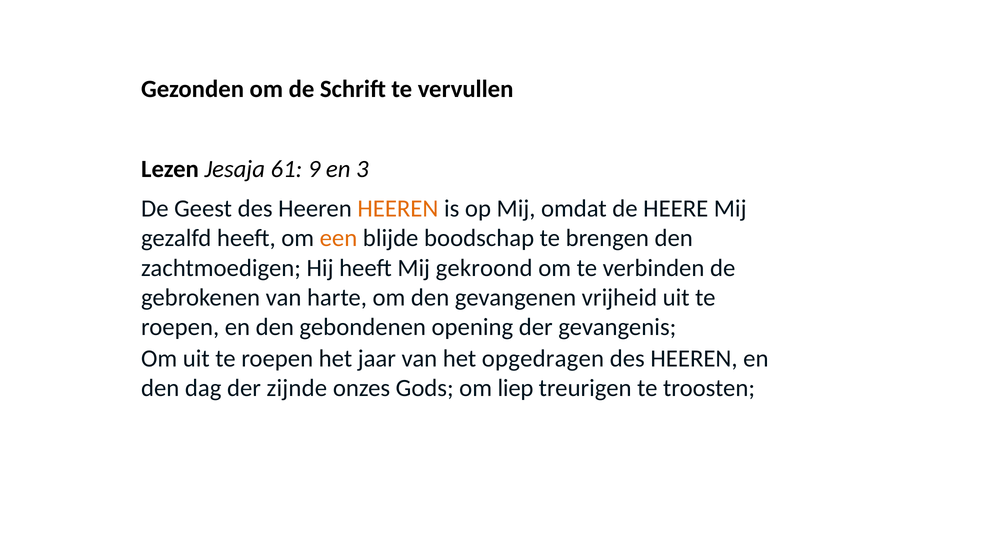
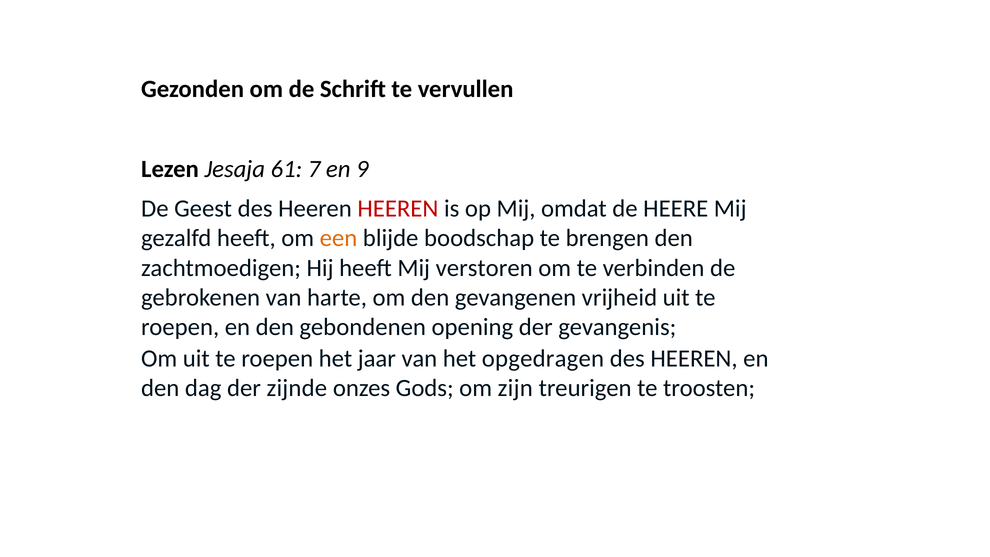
9: 9 -> 7 (314, 169)
3: 3 -> 9 (362, 169)
HEEREN colour: orange -> red (398, 208)
gekroond: gekroond -> verstoren (484, 268)
liep: liep -> zijn (515, 388)
